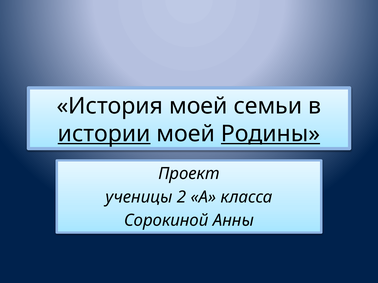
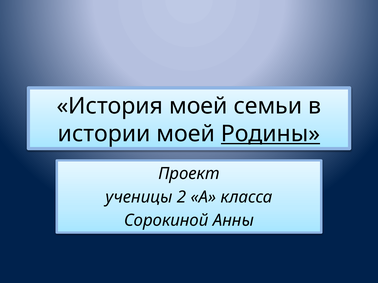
истории underline: present -> none (104, 134)
